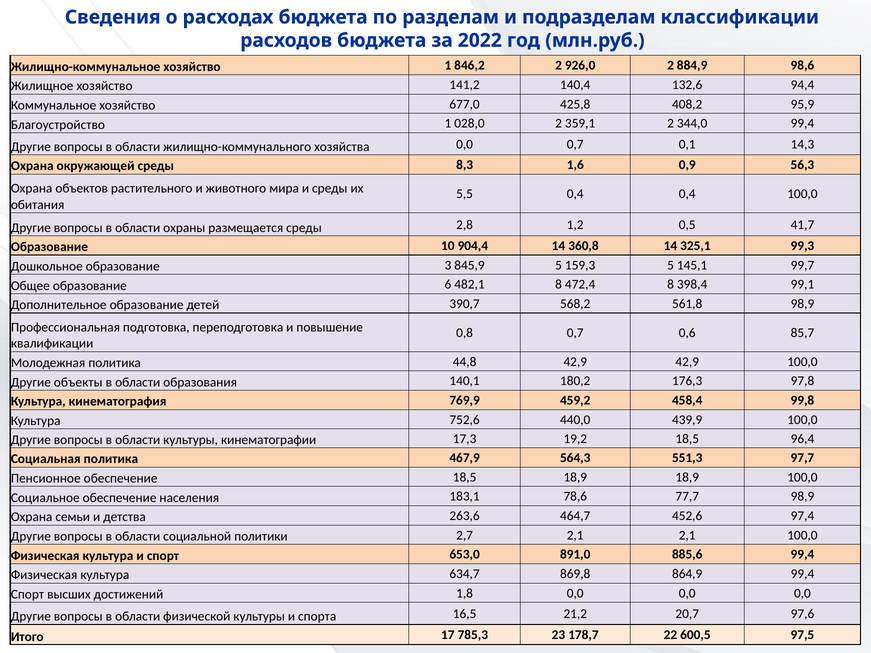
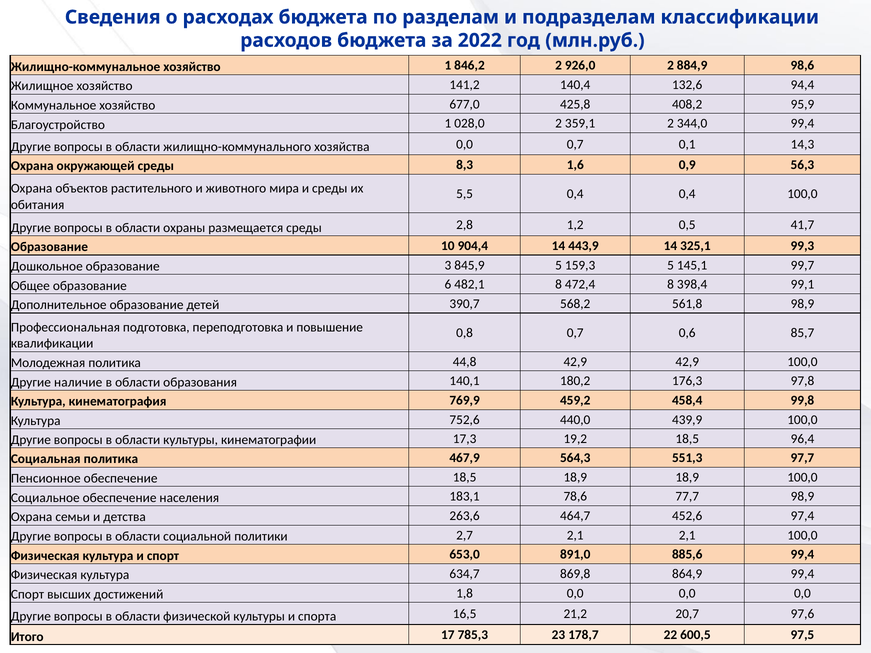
360,8: 360,8 -> 443,9 (583, 246)
объекты: объекты -> наличие (78, 382)
